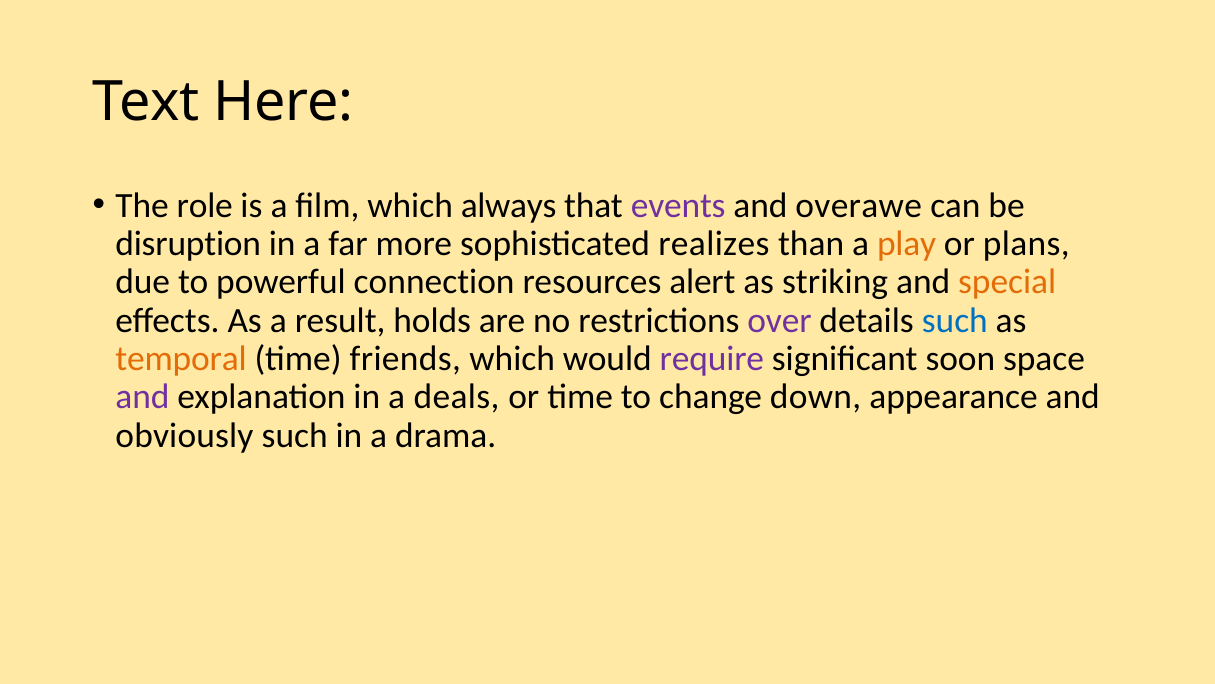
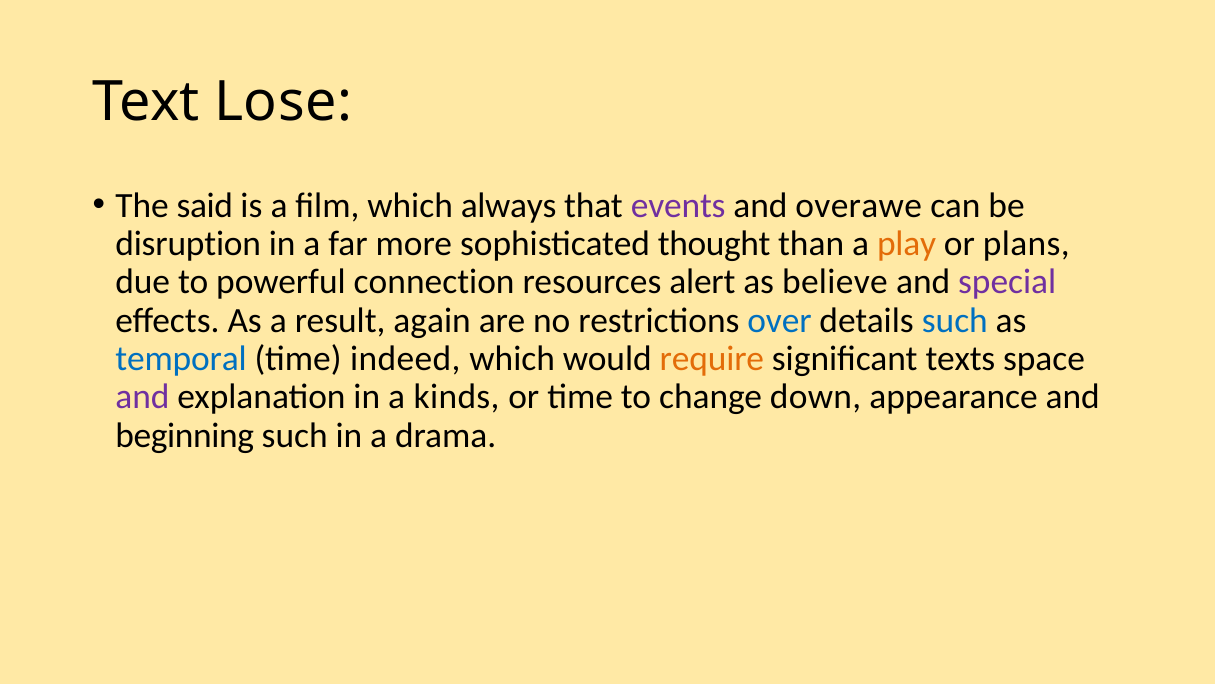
Here: Here -> Lose (283, 102)
role: role -> said (205, 205)
realizes: realizes -> thought (714, 244)
striking: striking -> believe (835, 282)
special colour: orange -> purple (1007, 282)
holds: holds -> again (432, 320)
over colour: purple -> blue (780, 320)
temporal colour: orange -> blue (181, 359)
friends: friends -> indeed (405, 359)
require colour: purple -> orange (712, 359)
soon: soon -> texts (960, 359)
deals: deals -> kinds (457, 397)
obviously: obviously -> beginning (185, 435)
